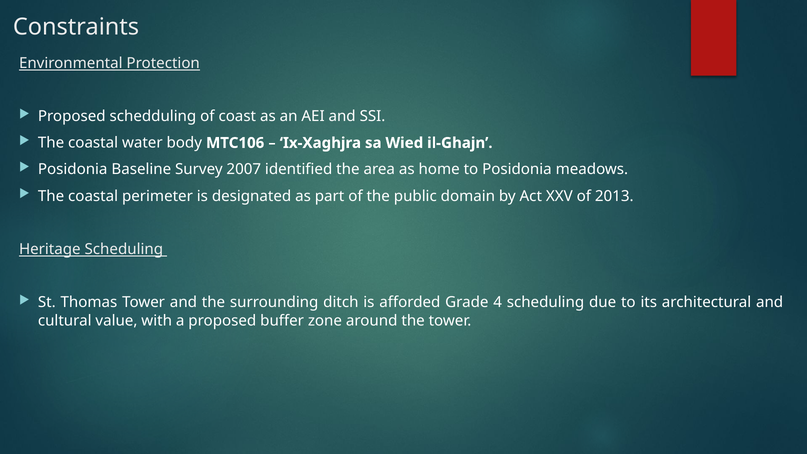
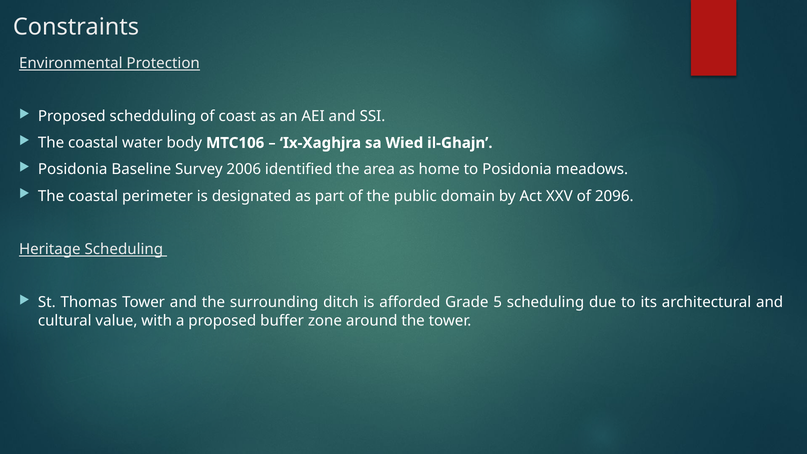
2007: 2007 -> 2006 (244, 169)
2013: 2013 -> 2096 (614, 196)
4: 4 -> 5 (498, 302)
